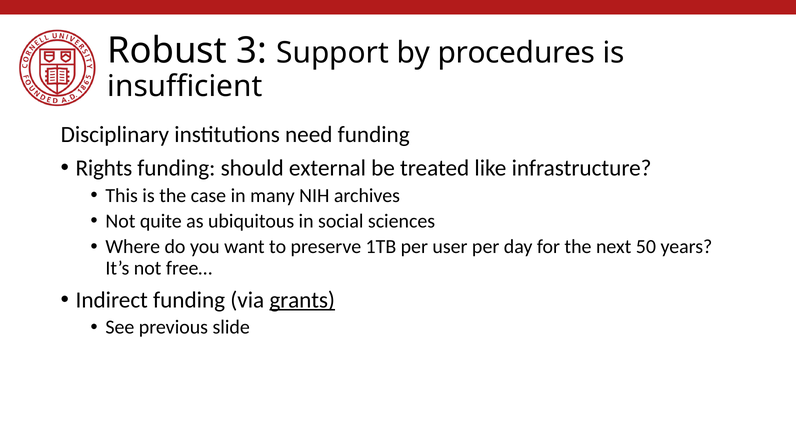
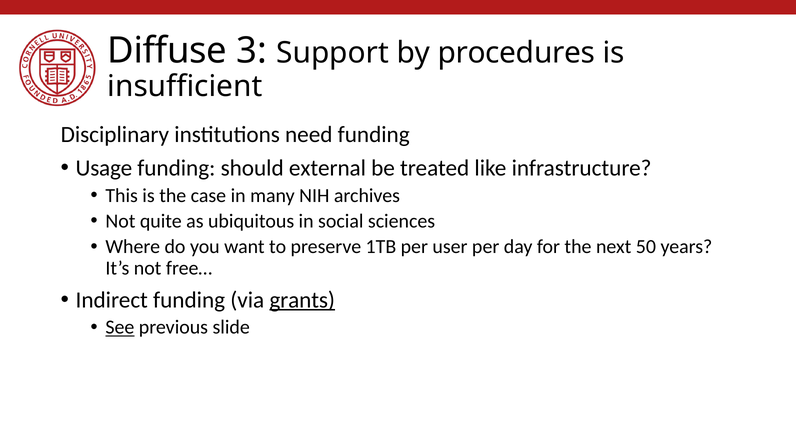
Robust: Robust -> Diffuse (167, 51)
Rights: Rights -> Usage (104, 168)
See underline: none -> present (120, 327)
